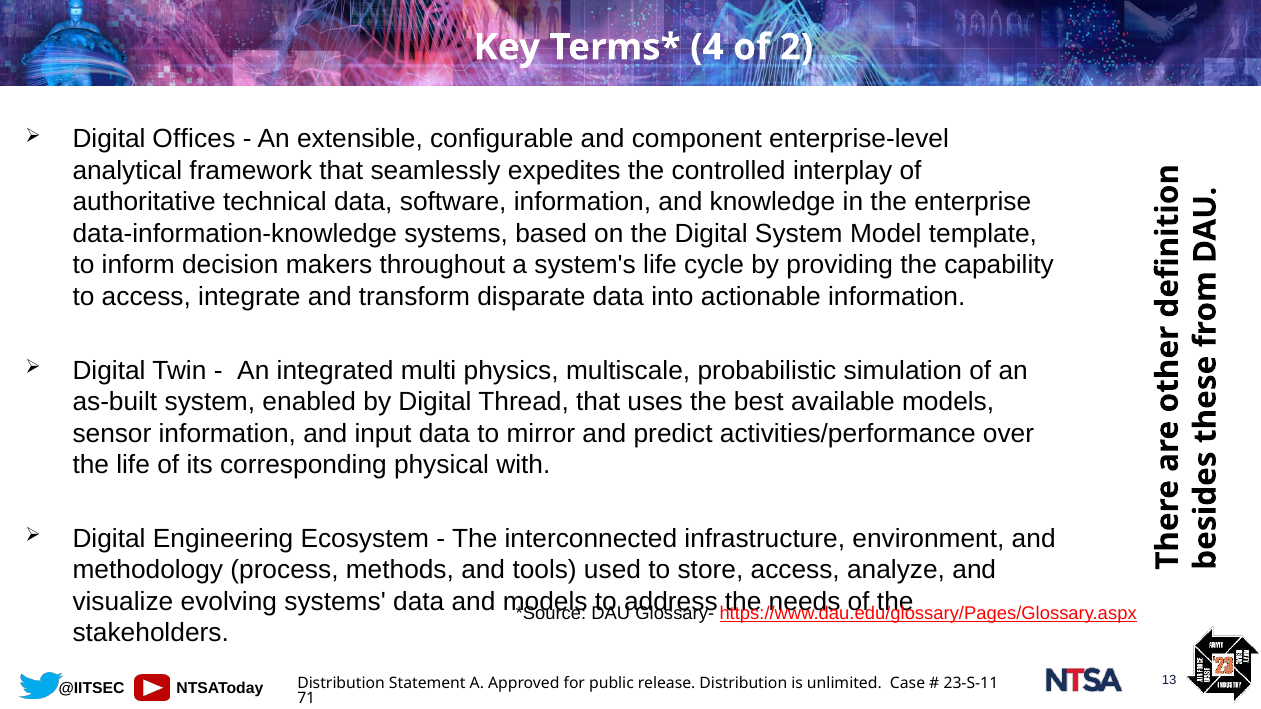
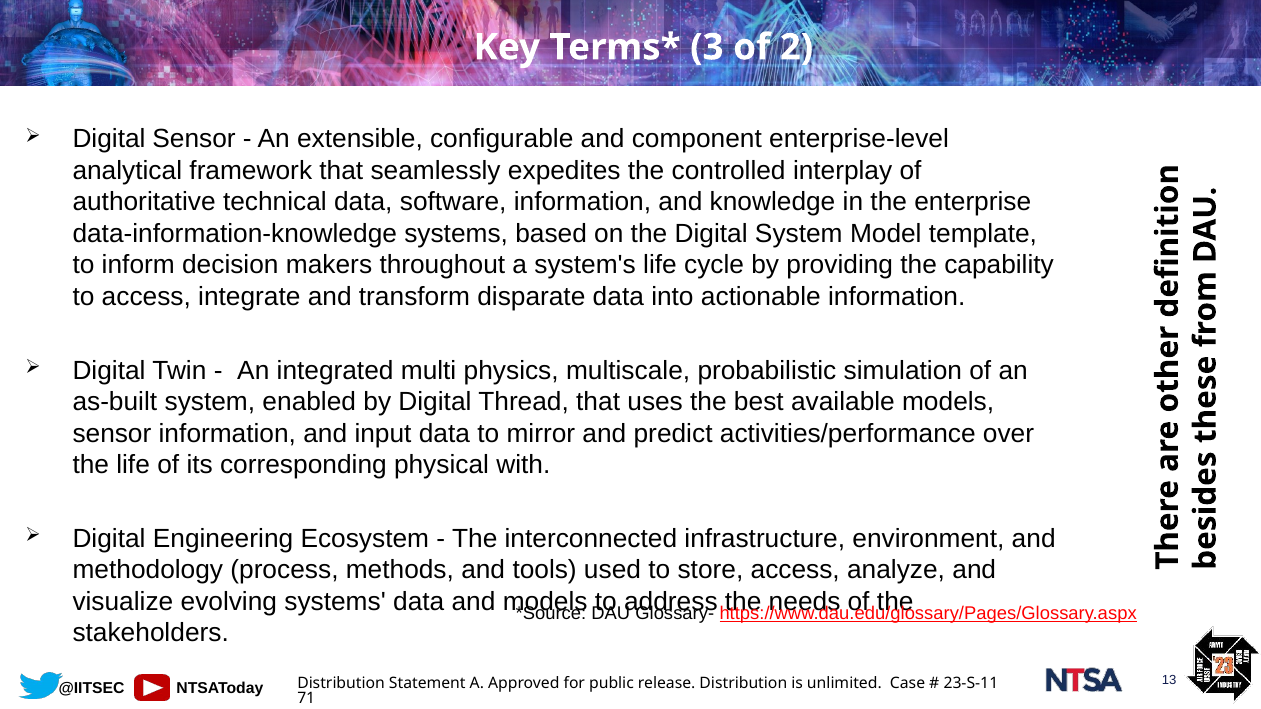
4: 4 -> 3 (707, 47)
Digital Offices: Offices -> Sensor (194, 139)
